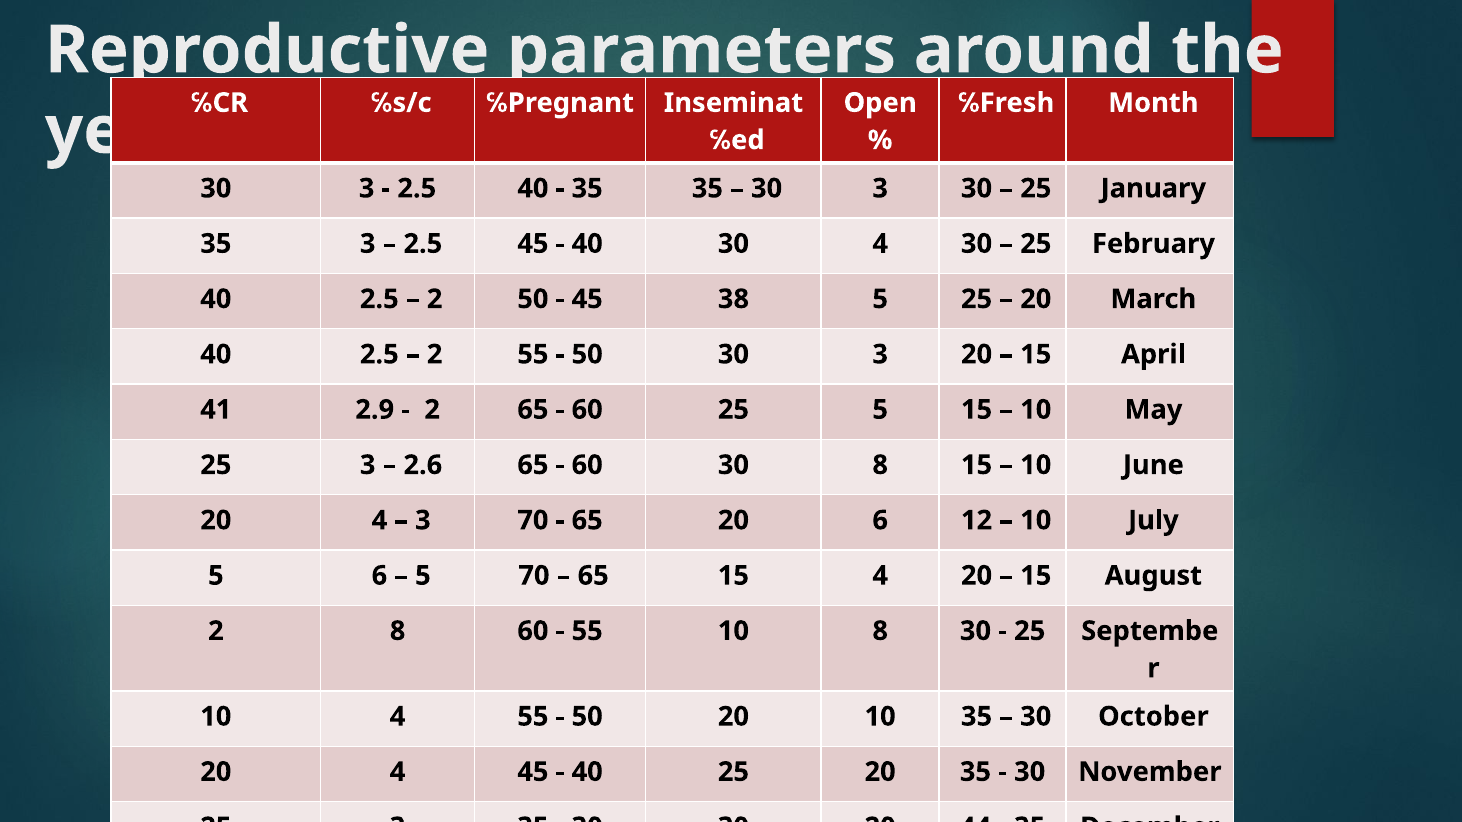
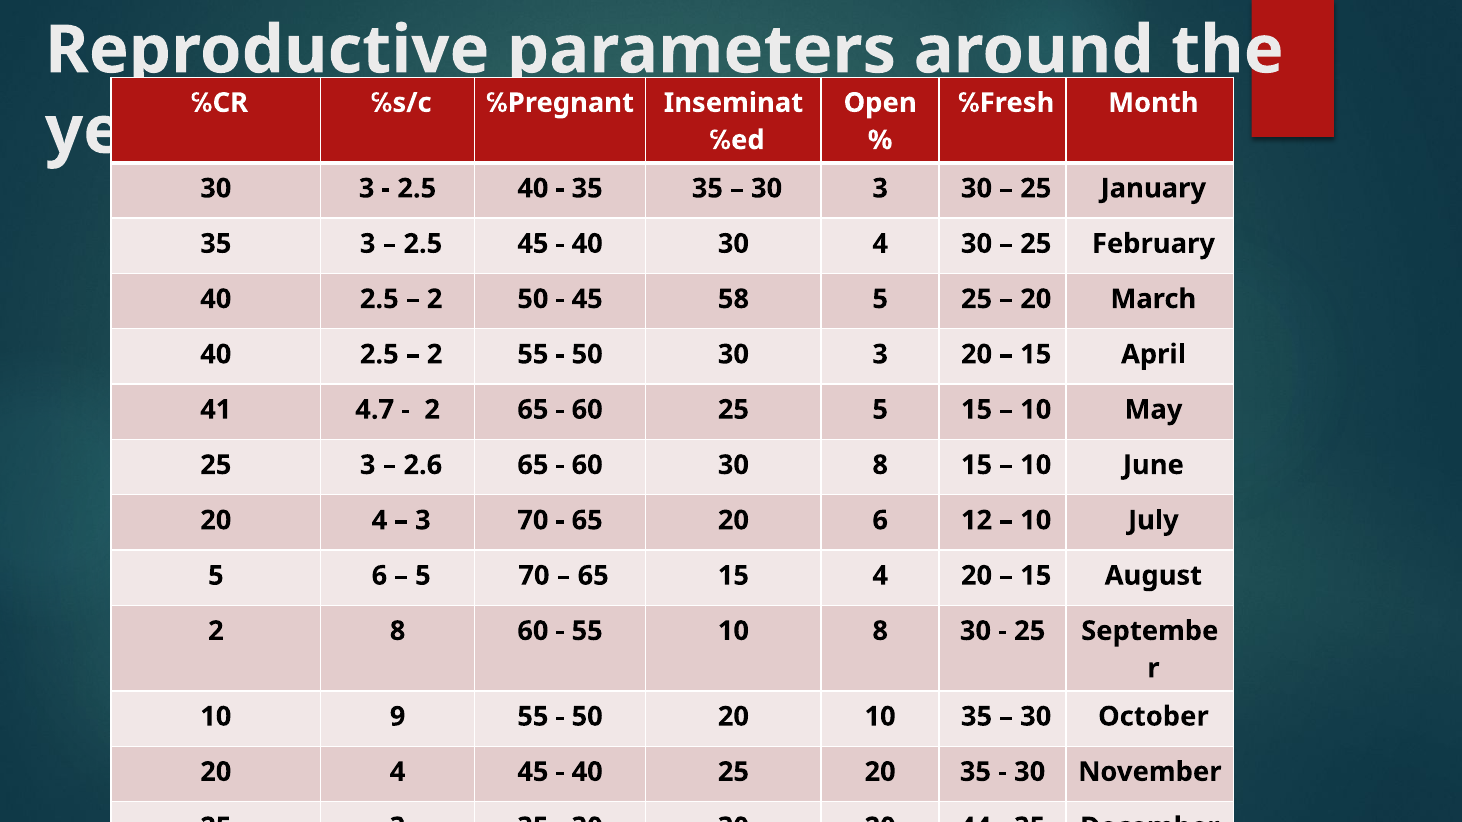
38: 38 -> 58 (733, 299)
2.9: 2.9 -> 4.7 (375, 410)
10 4: 4 -> 9 (398, 717)
